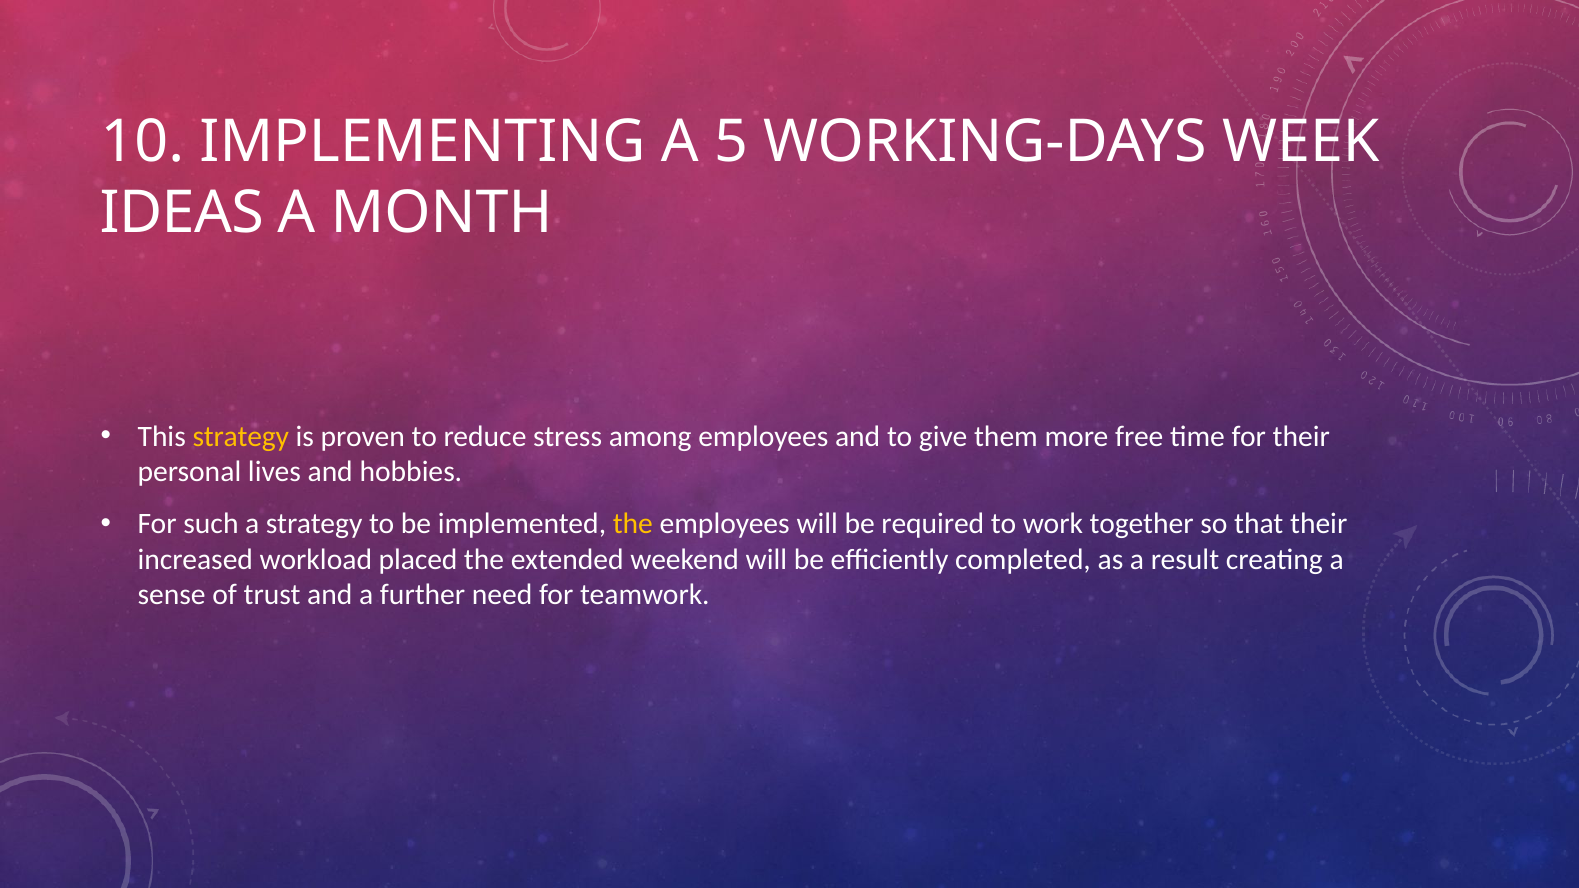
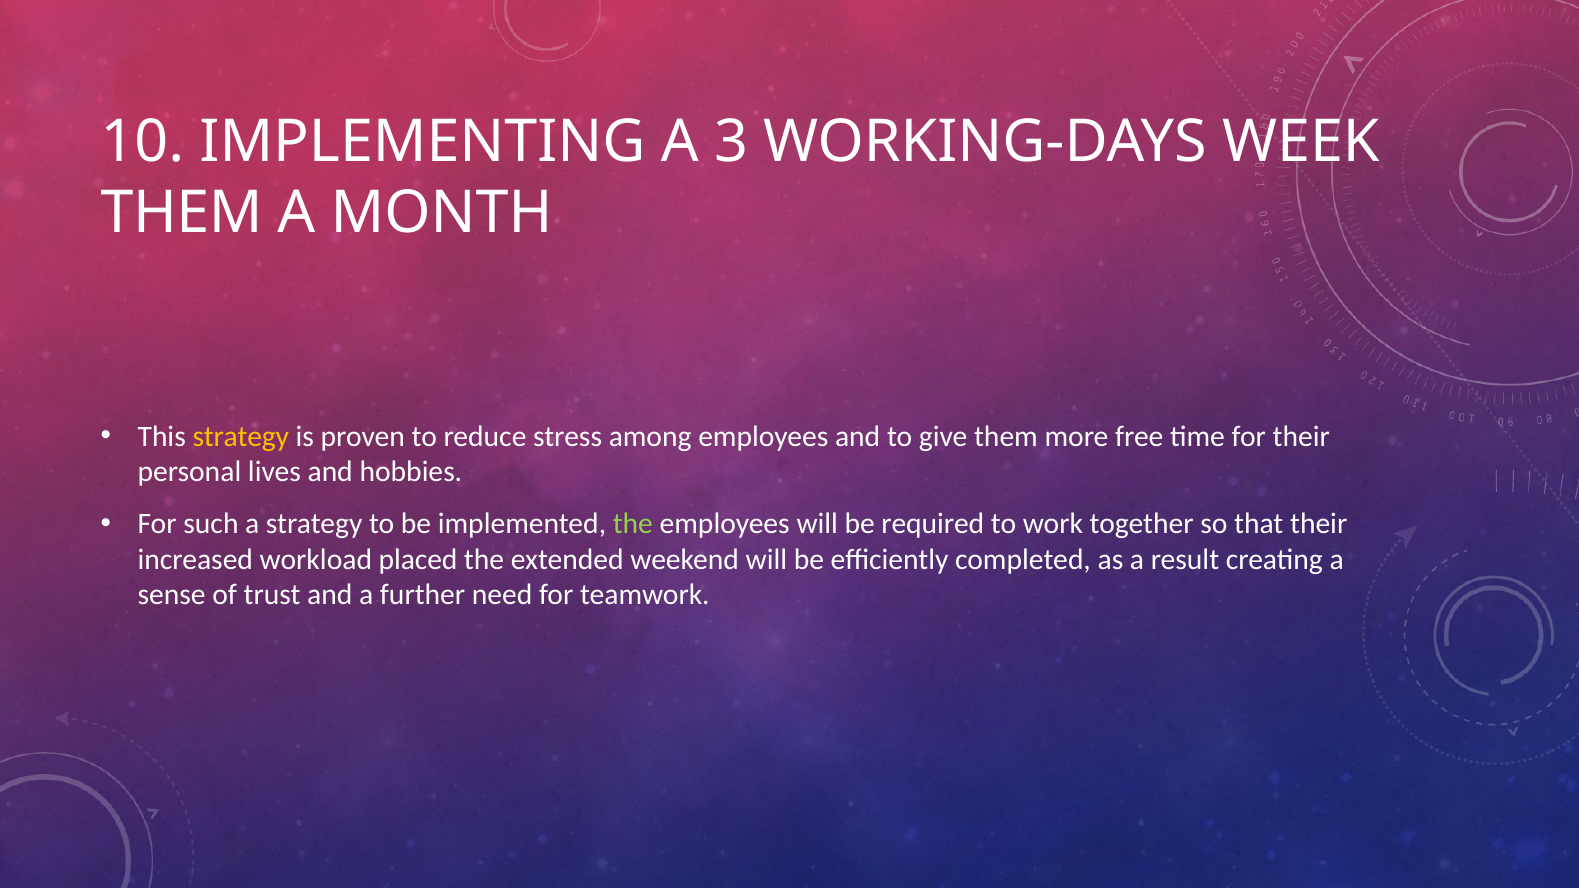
5: 5 -> 3 (731, 142)
IDEAS: IDEAS -> THEM (182, 213)
the colour: yellow -> light green (633, 524)
